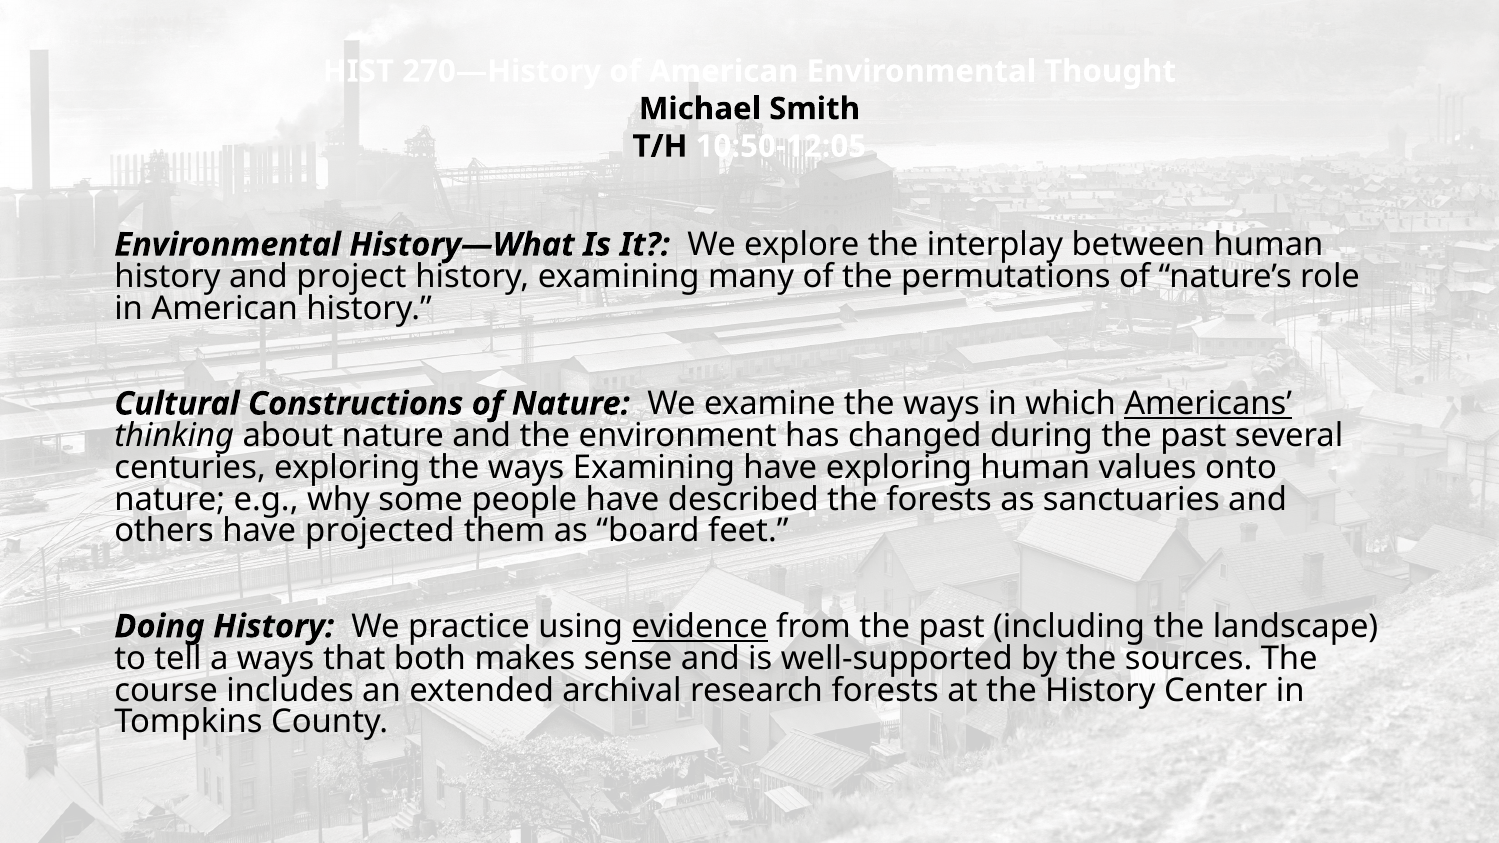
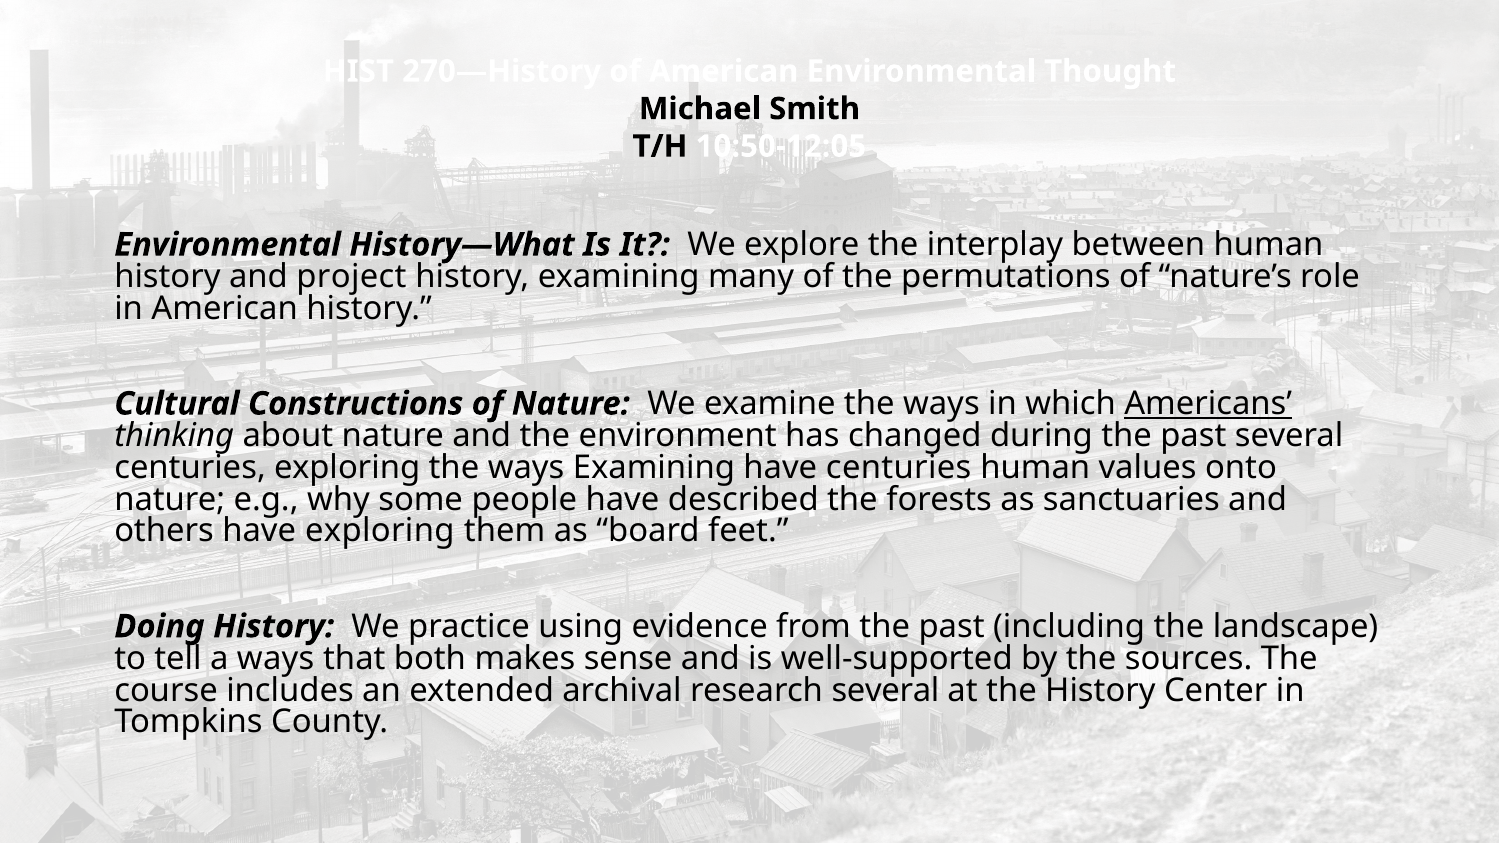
have exploring: exploring -> centuries (899, 468)
have projected: projected -> exploring (380, 531)
evidence underline: present -> none (700, 627)
research forests: forests -> several (885, 690)
